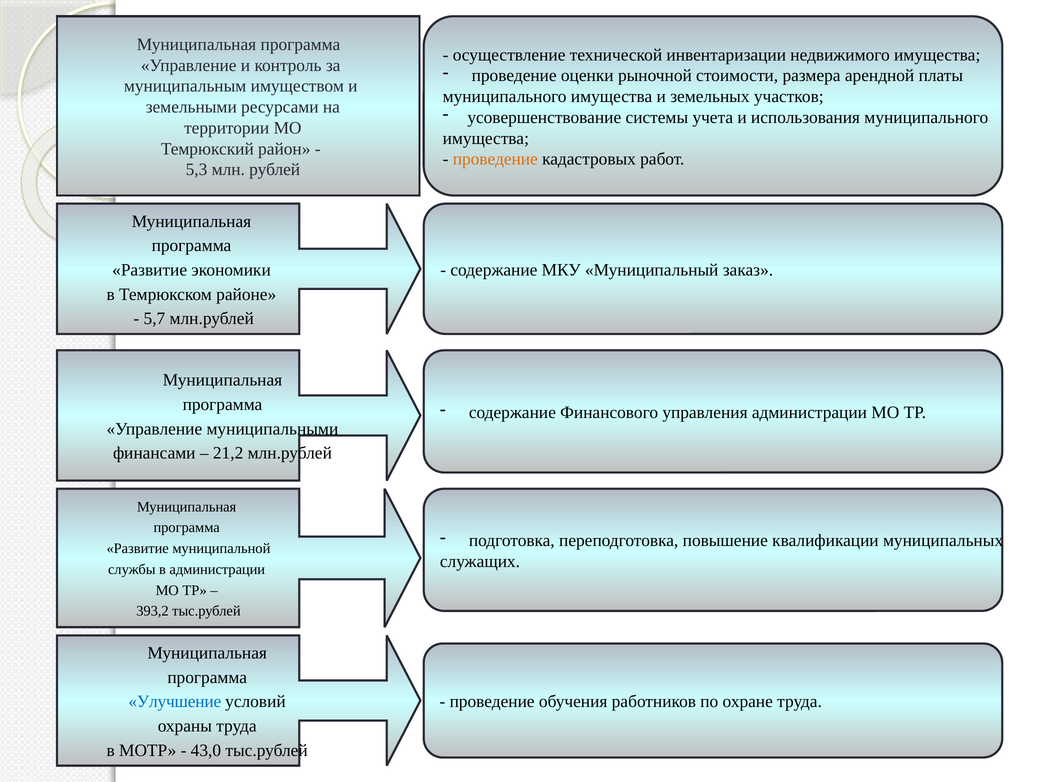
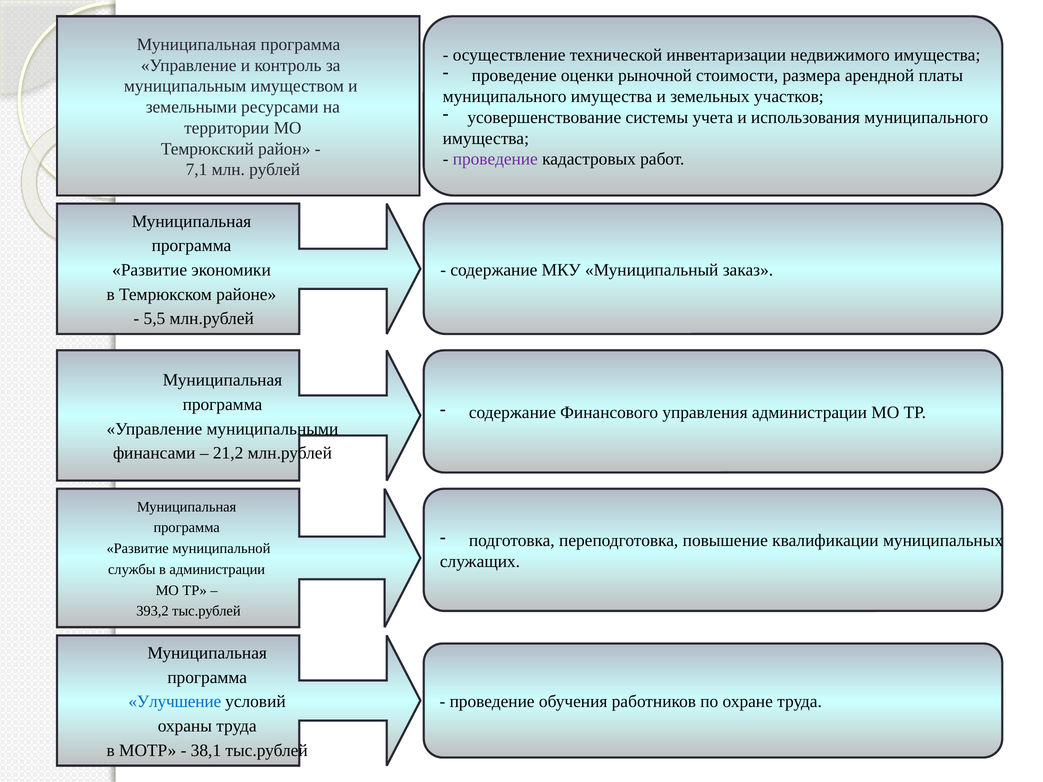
проведение colour: orange -> purple (495, 159)
5,3: 5,3 -> 7,1 (197, 170)
5,7: 5,7 -> 5,5 (154, 319)
43,0: 43,0 -> 38,1 (206, 751)
